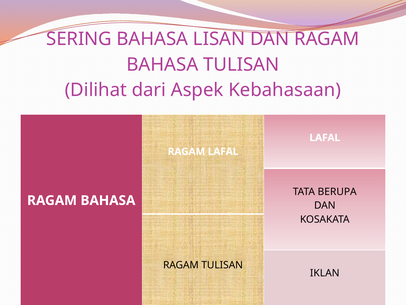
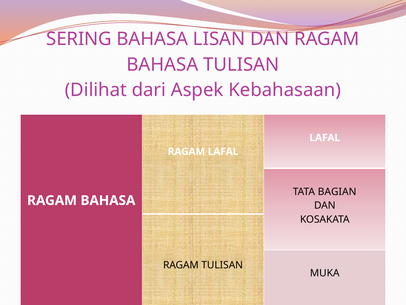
BERUPA: BERUPA -> BAGIAN (337, 191)
IKLAN: IKLAN -> MUKA (325, 273)
